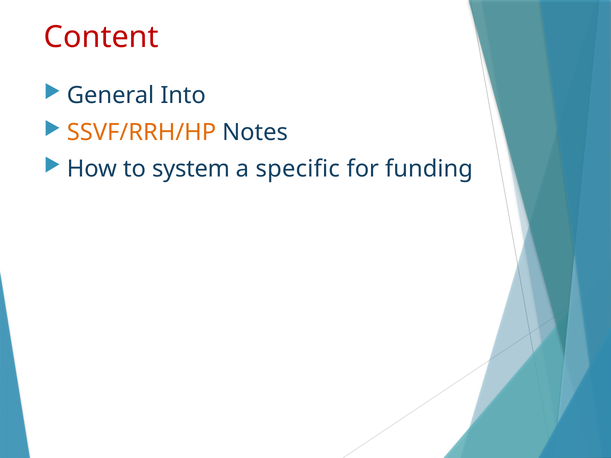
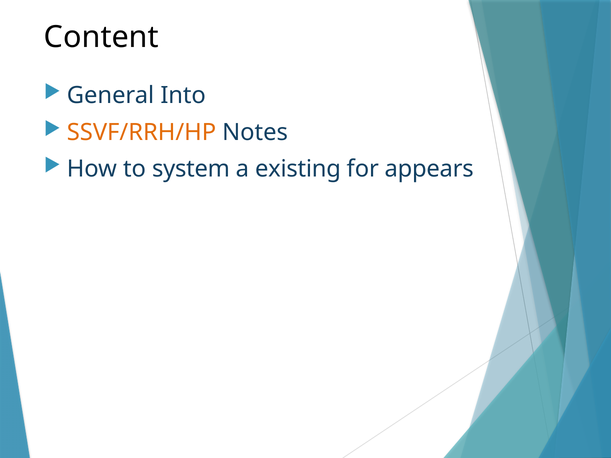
Content colour: red -> black (101, 37)
specific: specific -> existing (298, 169)
funding: funding -> appears (429, 169)
